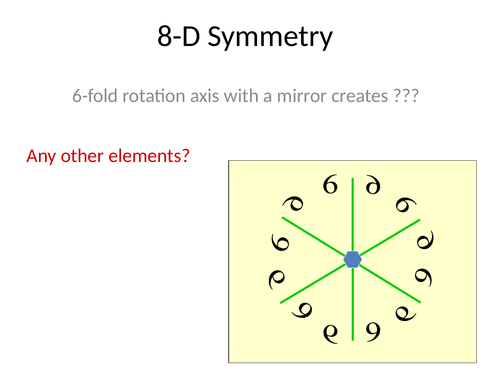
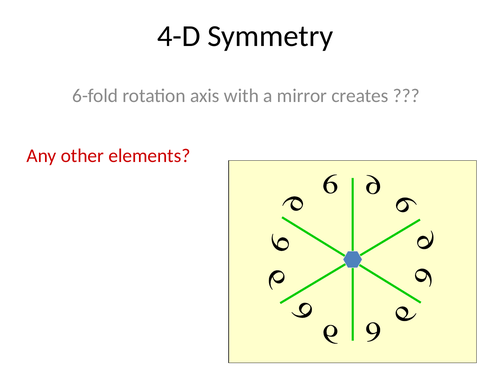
8-D: 8-D -> 4-D (179, 36)
